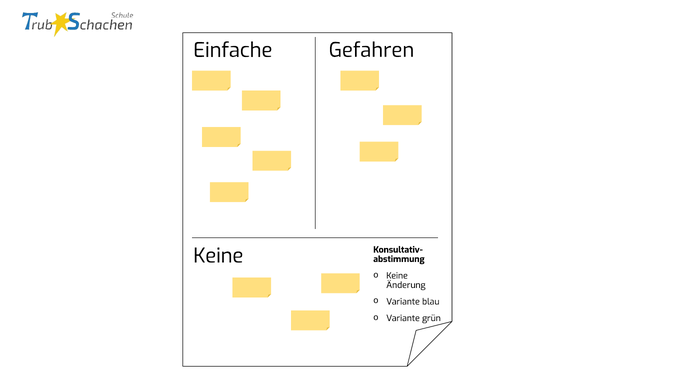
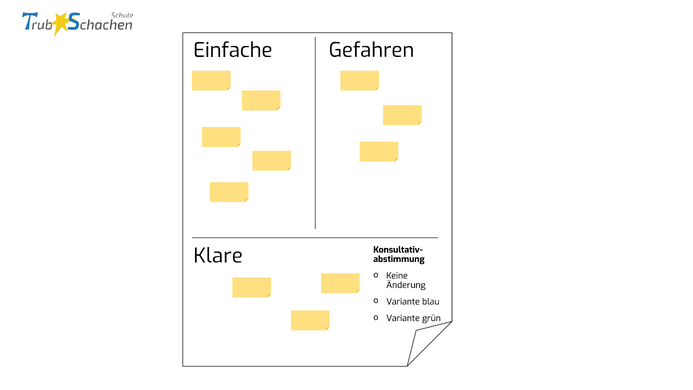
Keine: Keine -> Klare (218, 256)
